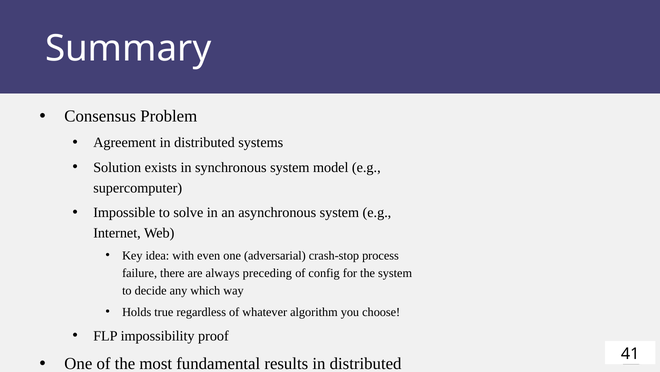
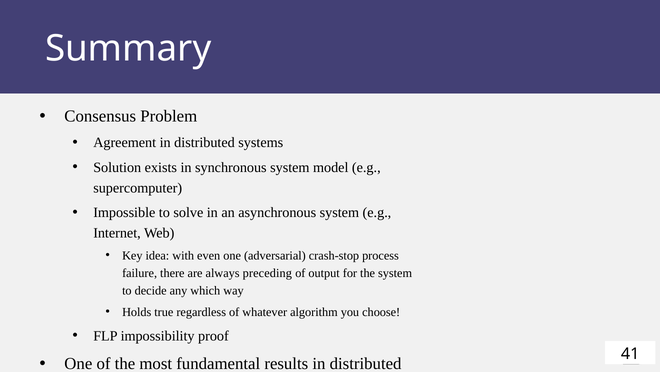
config: config -> output (324, 273)
